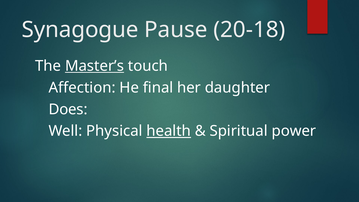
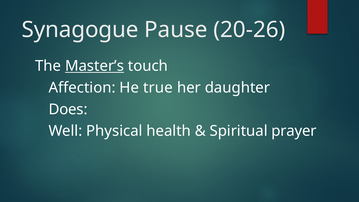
20-18: 20-18 -> 20-26 (249, 30)
final: final -> true (158, 88)
health underline: present -> none (169, 131)
power: power -> prayer (294, 131)
